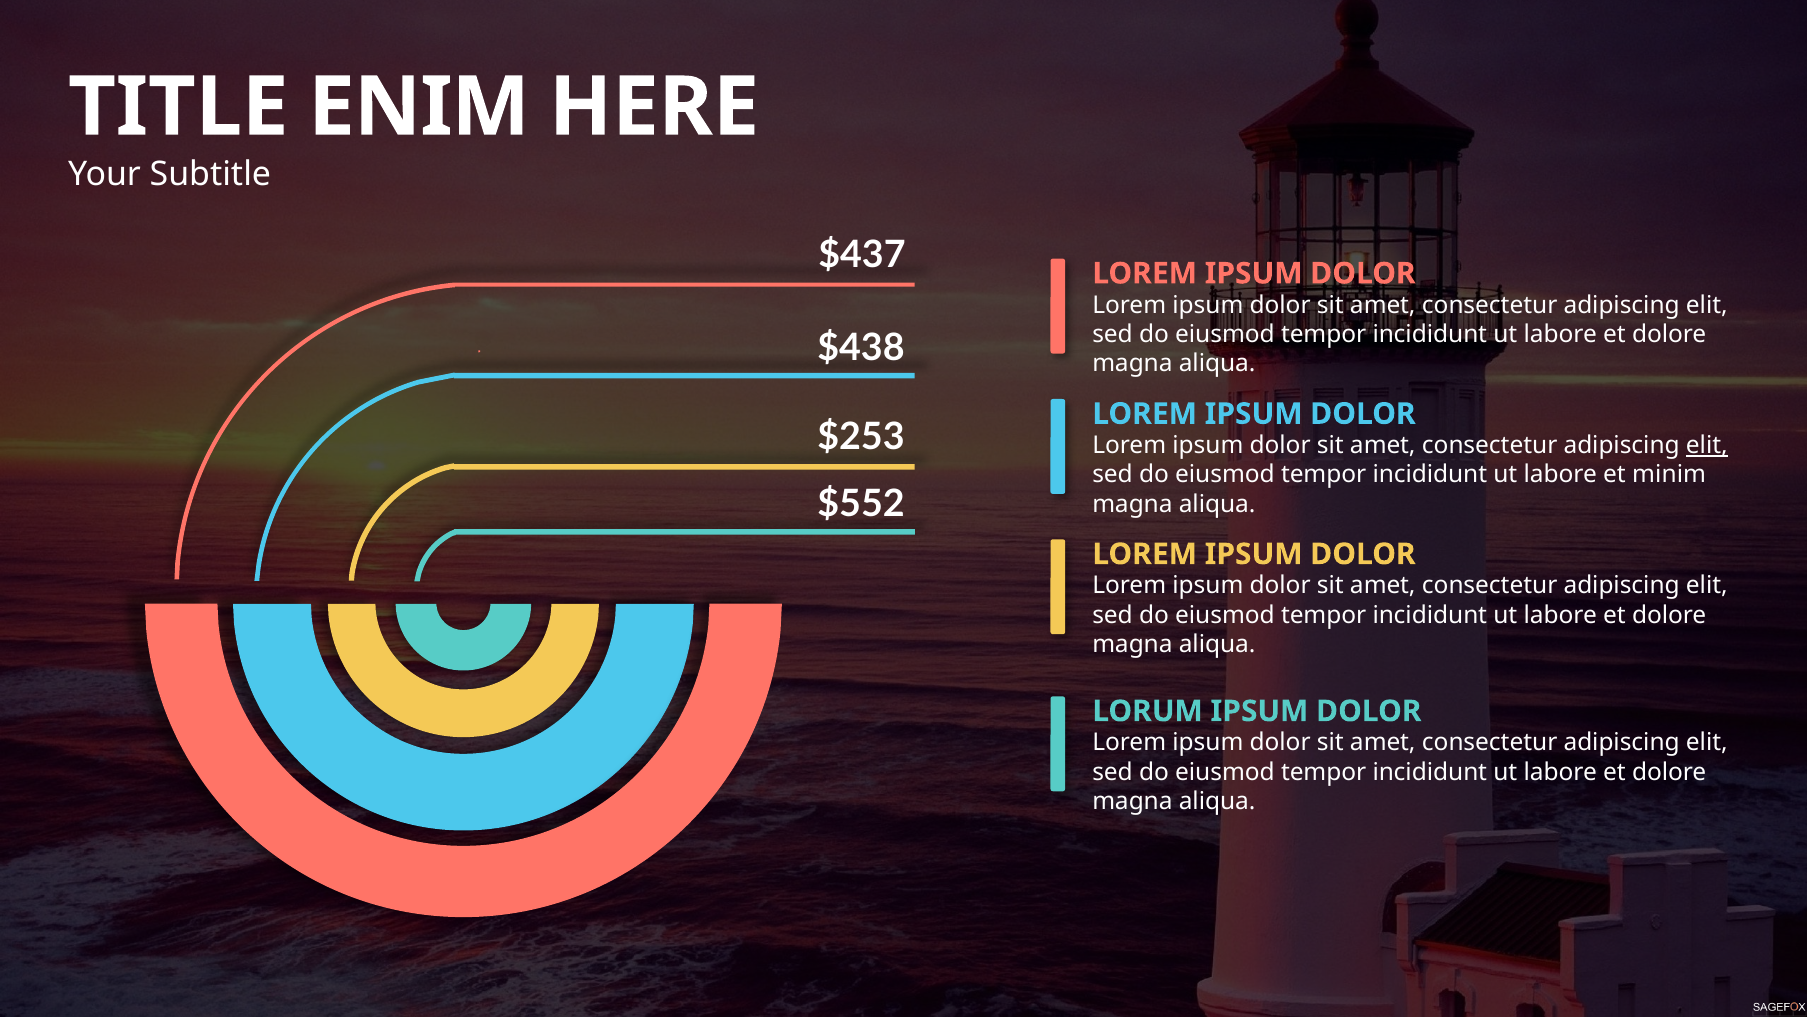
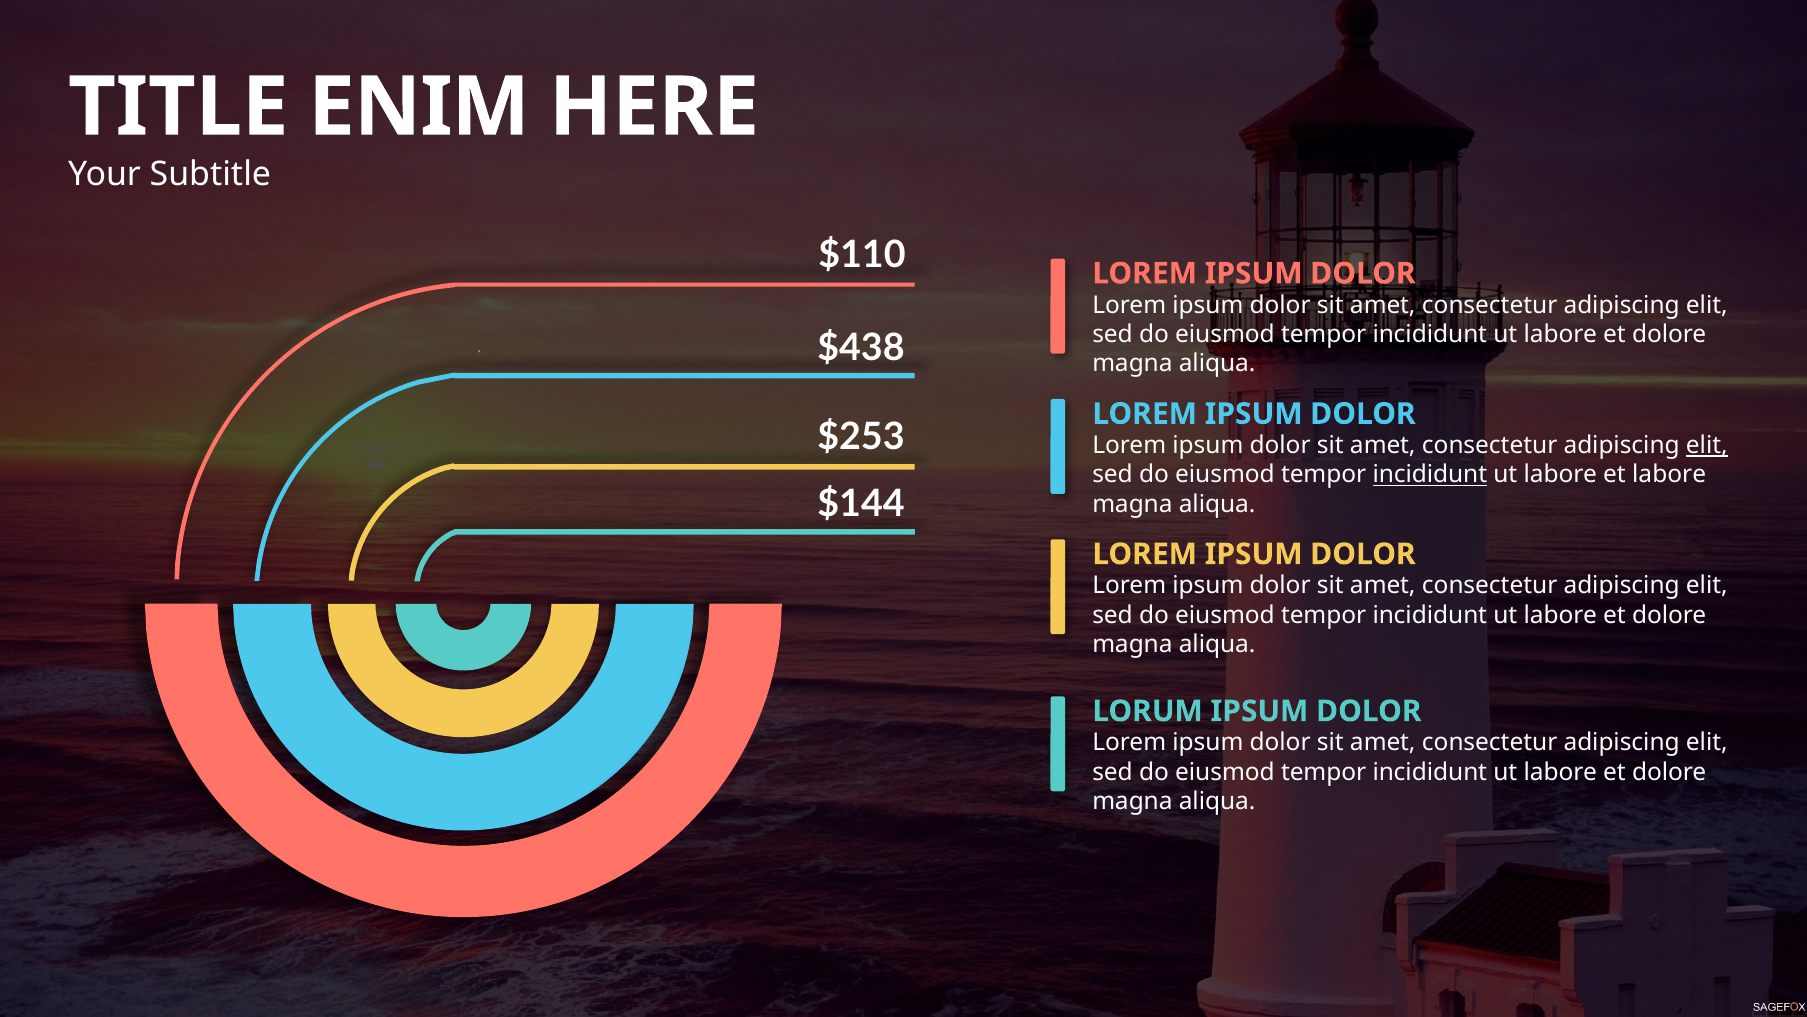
$437: $437 -> $110 (862, 255)
incididunt underline: none -> present (1430, 475)
et minim: minim -> labore (1669, 475)
$552: $552 -> $144 (861, 504)
